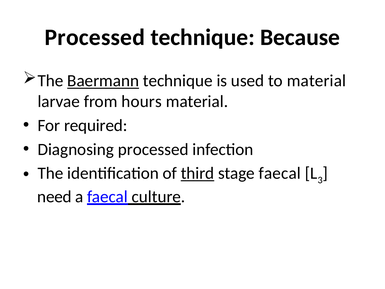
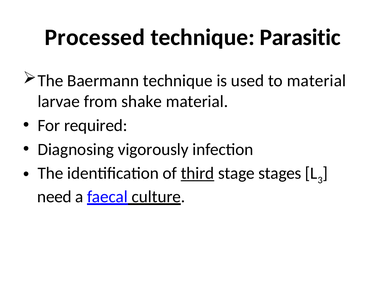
Because: Because -> Parasitic (300, 37)
Baermann underline: present -> none (103, 81)
hours: hours -> shake (142, 101)
Diagnosing processed: processed -> vigorously (153, 149)
stage faecal: faecal -> stages (280, 173)
